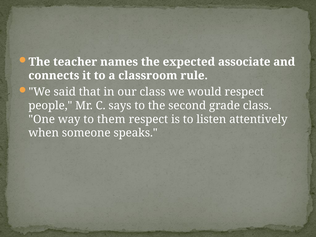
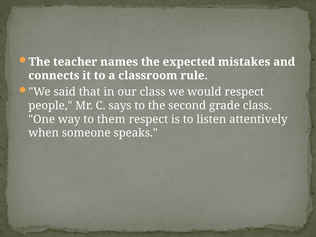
associate: associate -> mistakes (244, 62)
